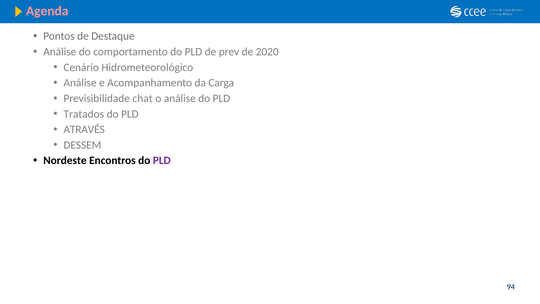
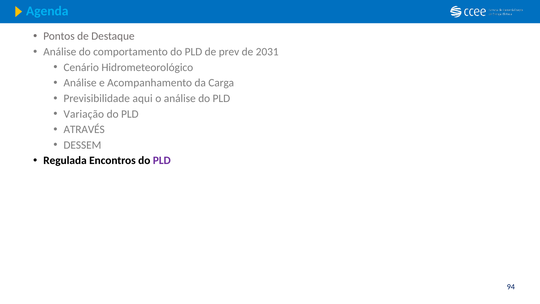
Agenda colour: pink -> light blue (47, 11)
2020: 2020 -> 2031 (267, 52)
chat: chat -> aqui (143, 98)
Tratados: Tratados -> Variação (84, 114)
Nordeste: Nordeste -> Regulada (65, 160)
